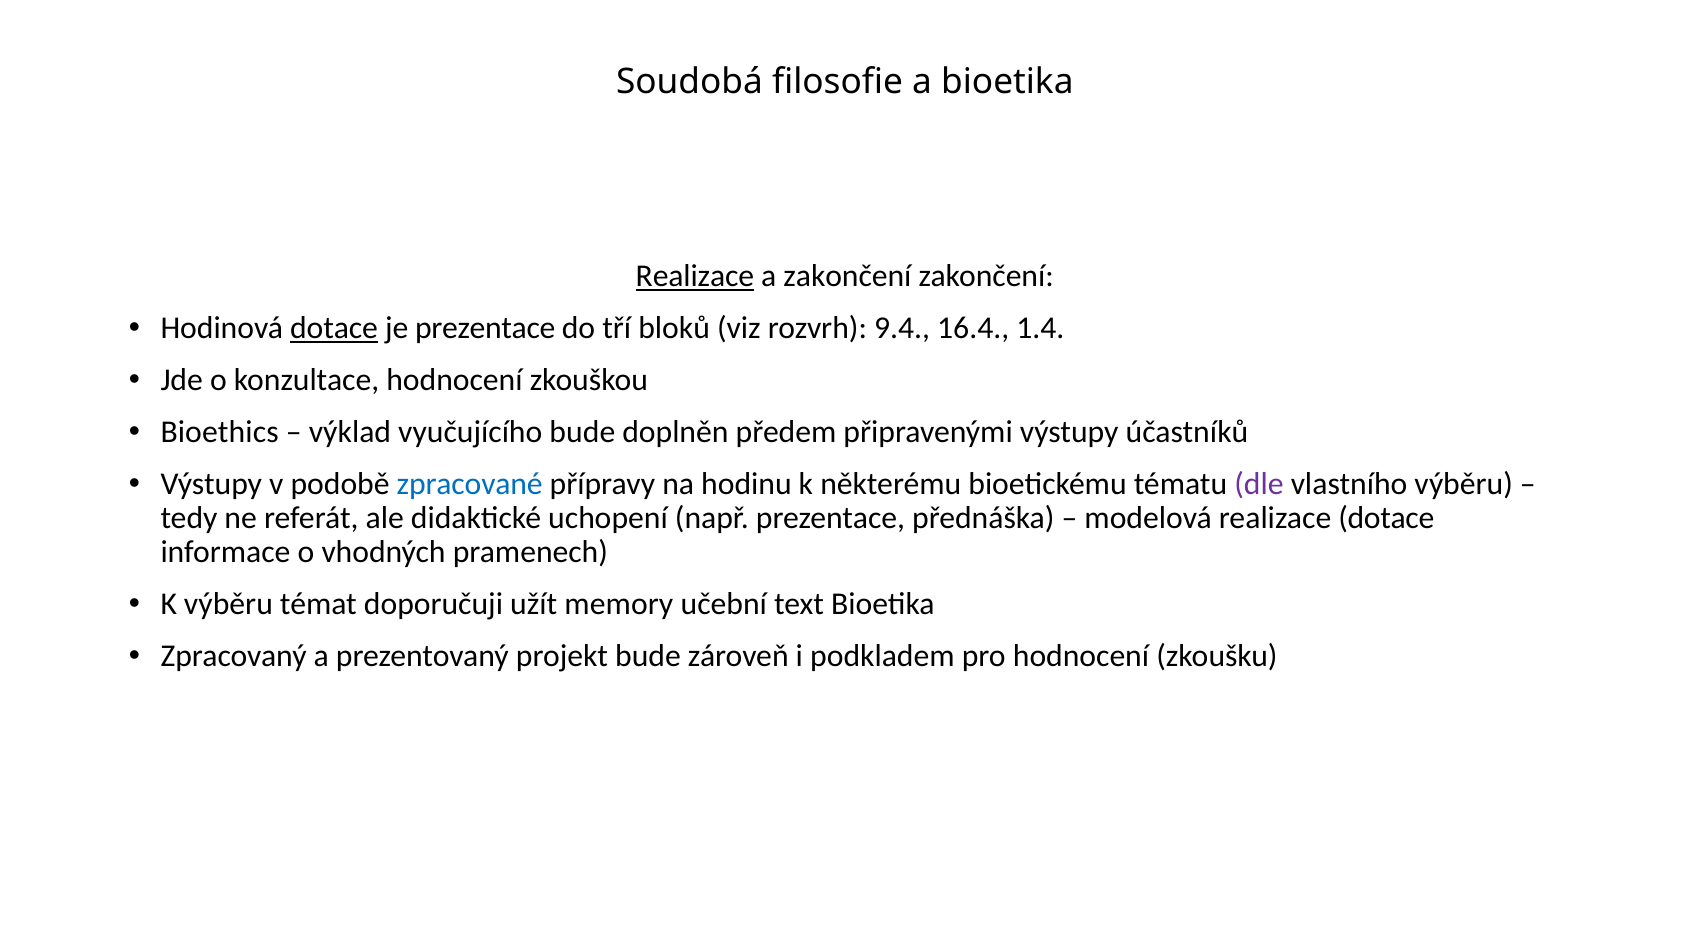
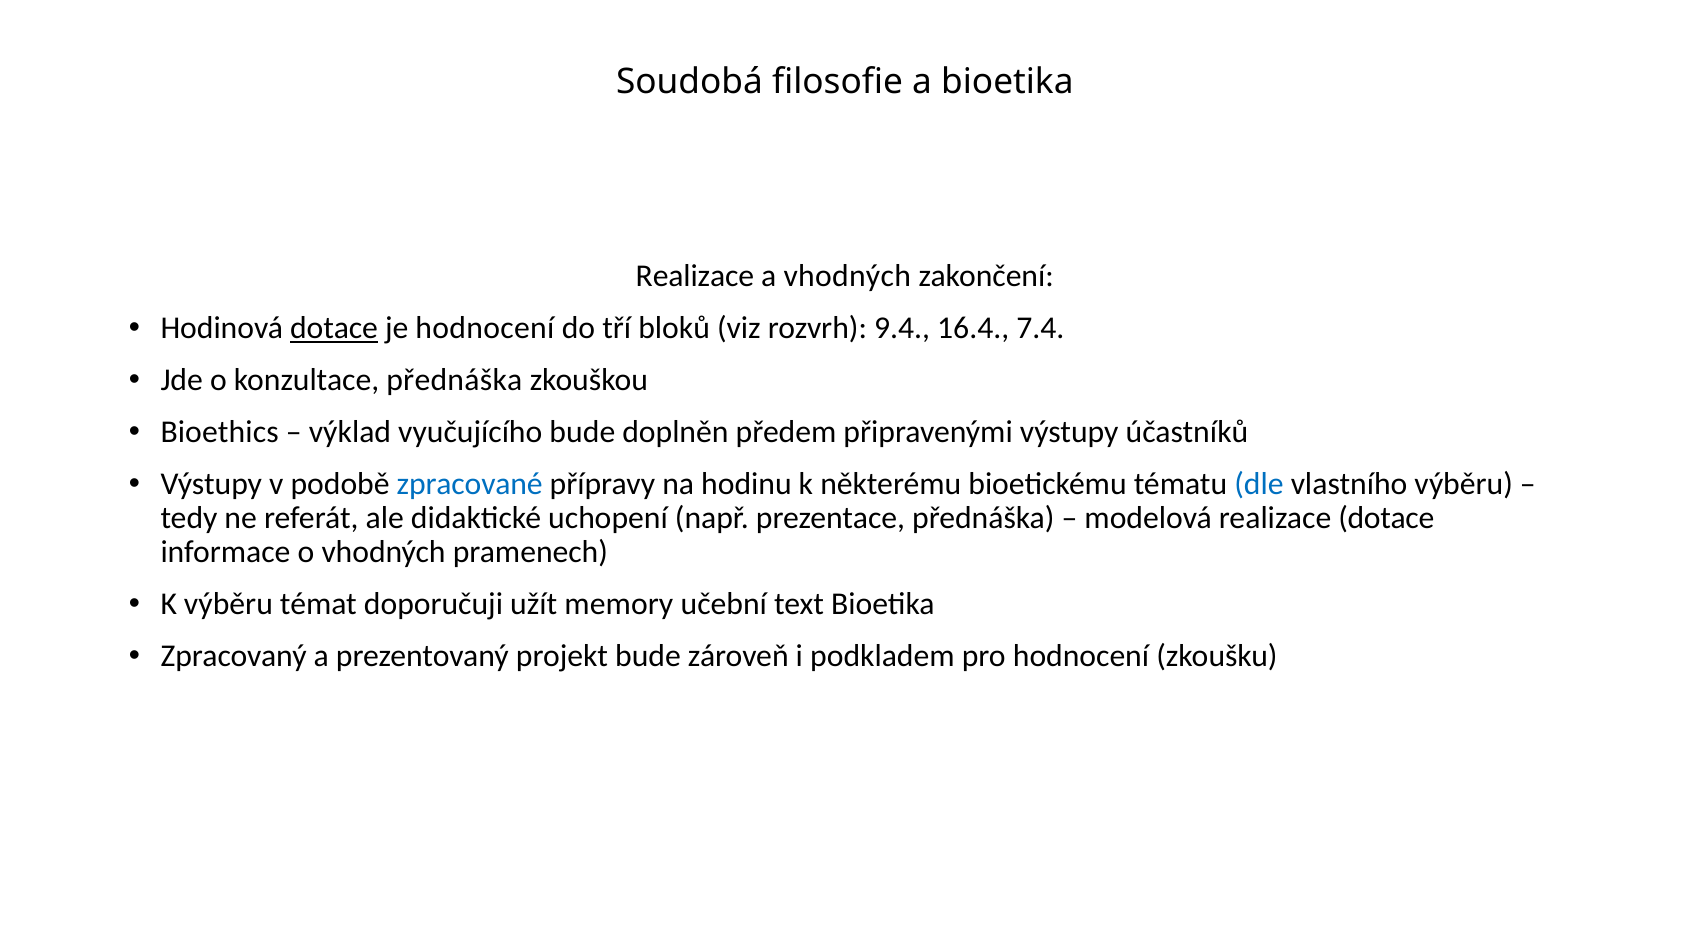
Realizace underline: present -> none (695, 276)
a zakončení: zakončení -> vhodných (847, 276)
je prezentace: prezentace -> hodnocení (485, 328)
1.4: 1.4 -> 7.4 (1040, 328)
konzultace hodnocení: hodnocení -> přednáška (454, 380)
dle colour: purple -> blue (1259, 484)
